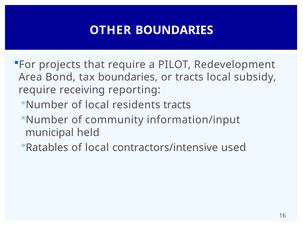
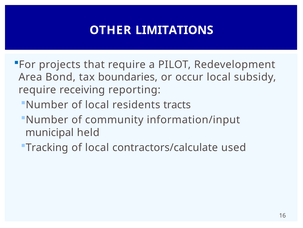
OTHER BOUNDARIES: BOUNDARIES -> LIMITATIONS (174, 30)
or tracts: tracts -> occur (189, 77)
Ratables: Ratables -> Tracking (47, 147)
contractors/intensive: contractors/intensive -> contractors/calculate (165, 147)
